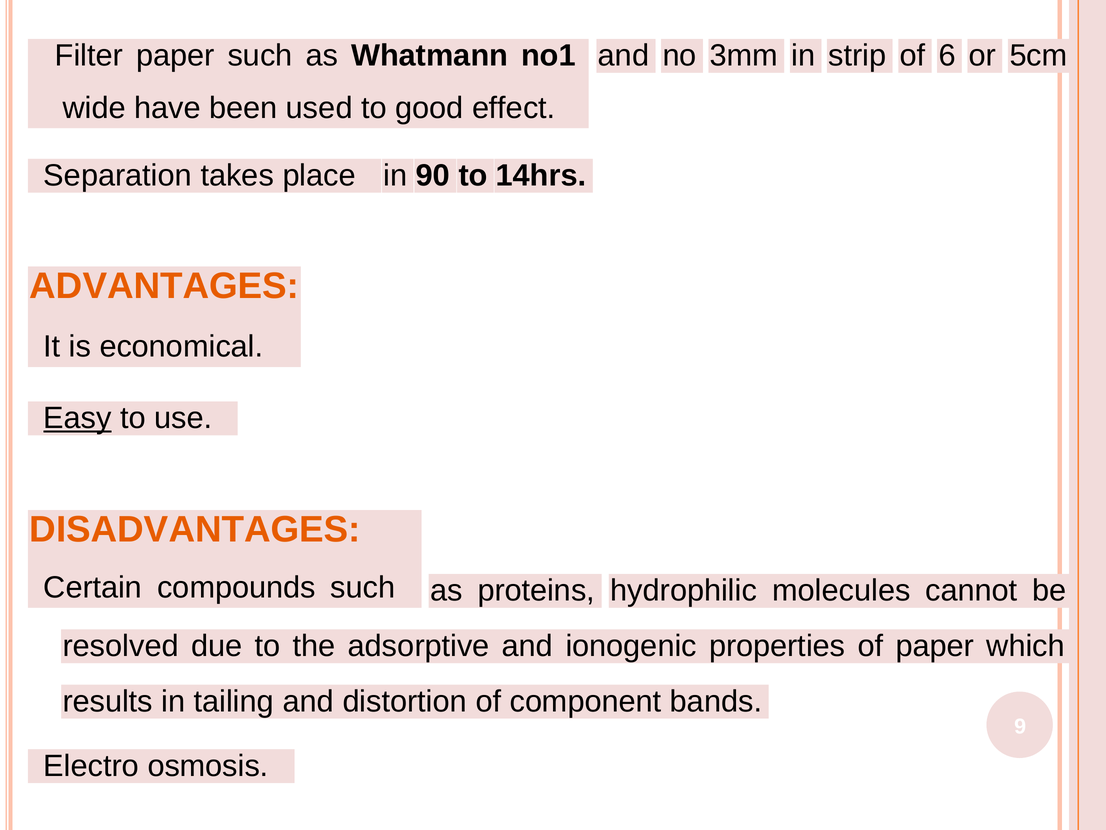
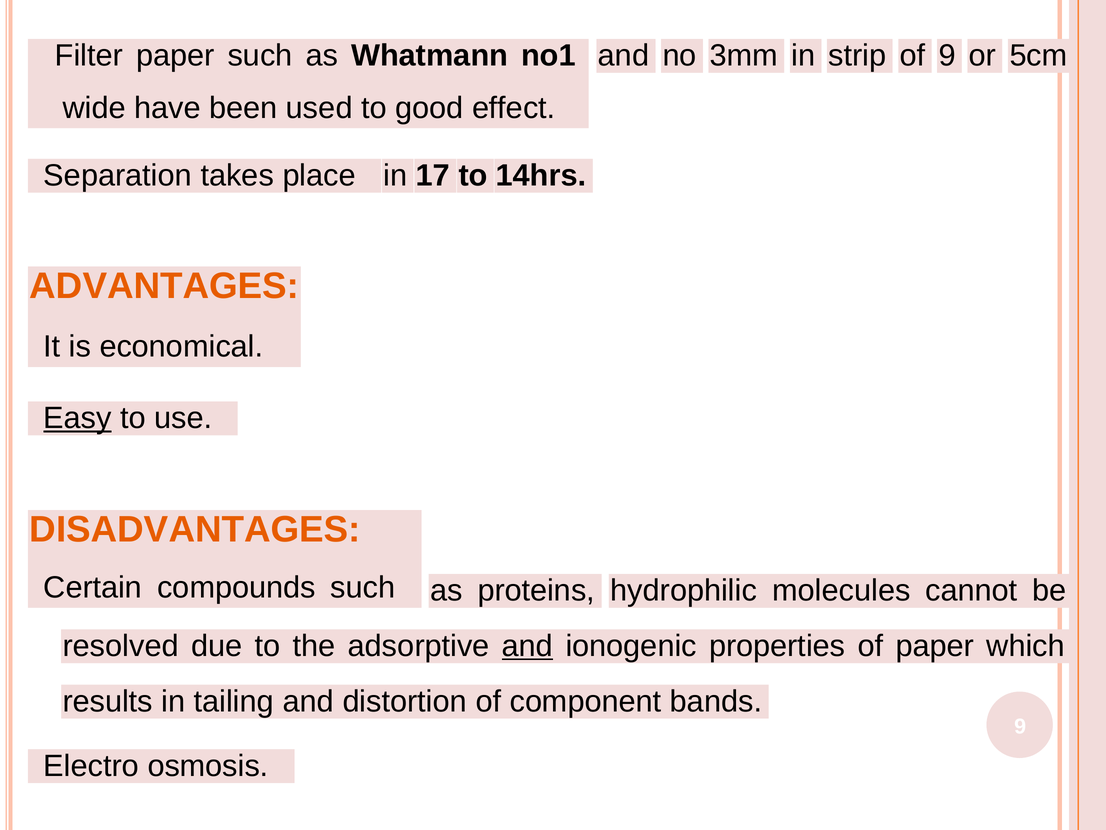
of 6: 6 -> 9 (947, 56)
90: 90 -> 17 (433, 175)
and underline: none -> present (527, 646)
